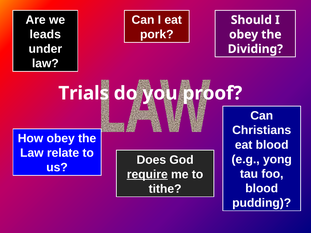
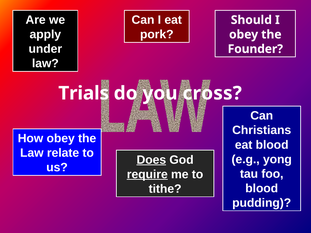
leads: leads -> apply (45, 35)
Dividing: Dividing -> Founder (255, 49)
proof: proof -> cross (212, 93)
Does underline: none -> present (151, 160)
